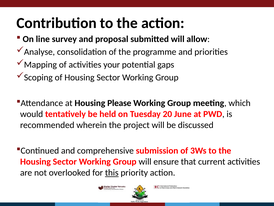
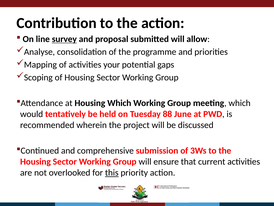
survey underline: none -> present (64, 39)
Housing Please: Please -> Which (119, 103)
20: 20 -> 88 (167, 114)
